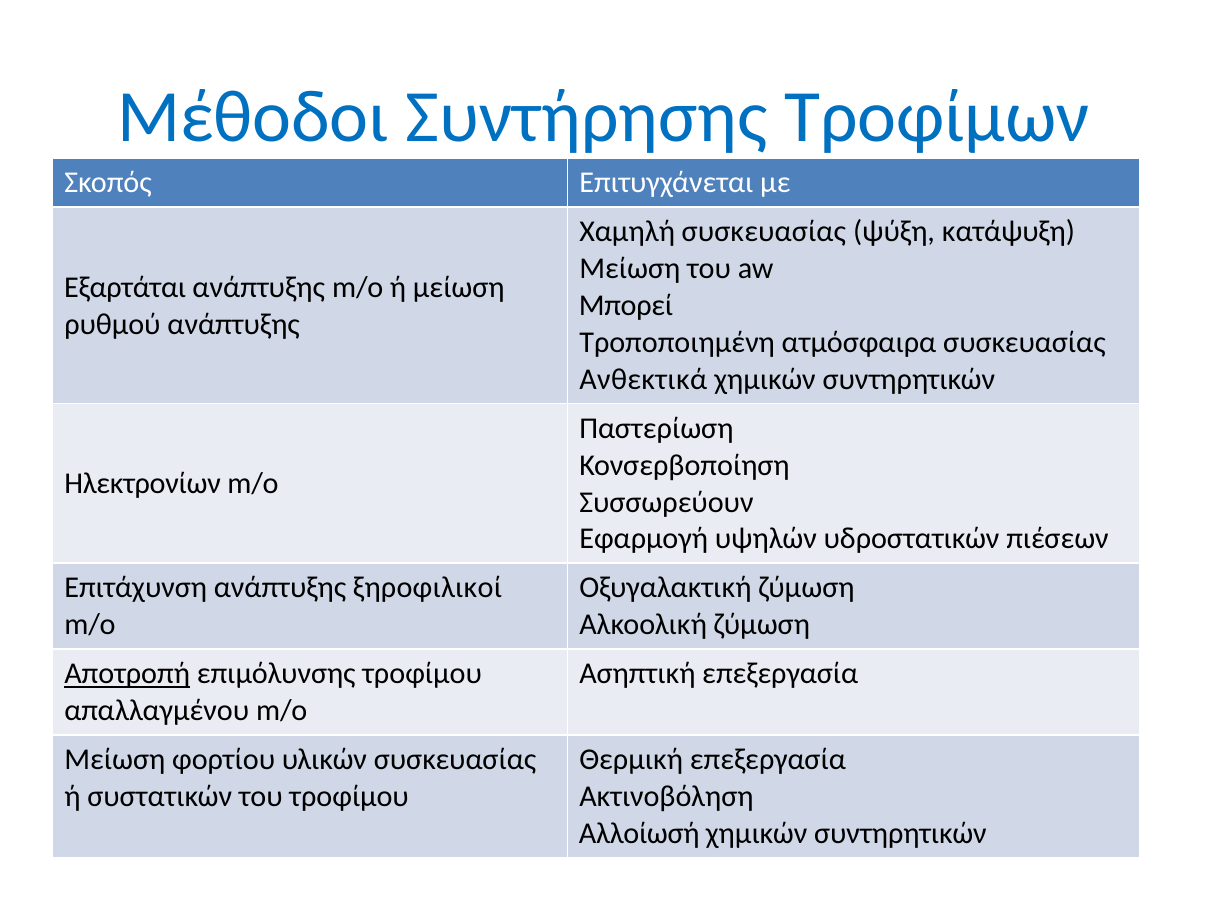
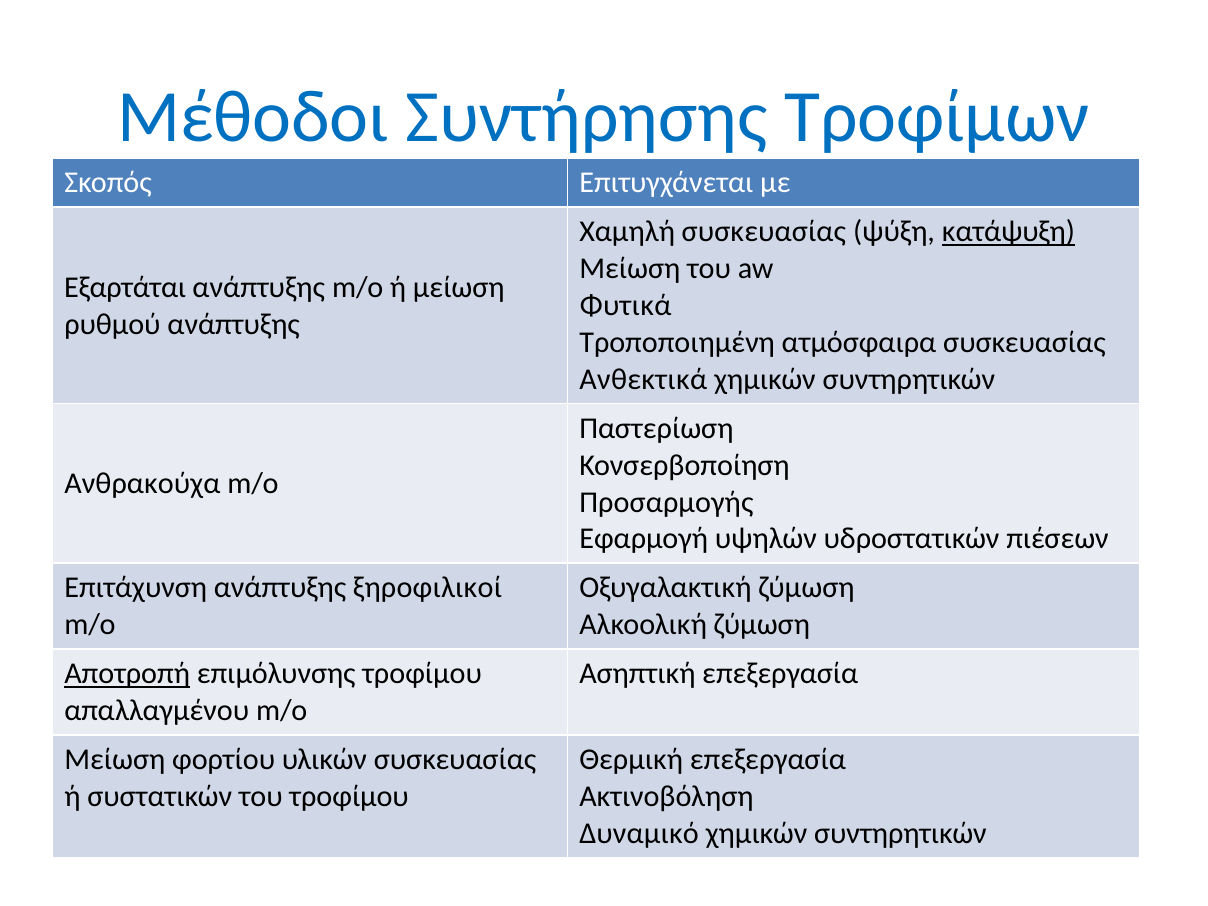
κατάψυξη underline: none -> present (1008, 232)
Μπορεί: Μπορεί -> Φυτικά (626, 306)
Ηλεκτρονίων: Ηλεκτρονίων -> Ανθρακούχα (142, 484)
Συσσωρεύουν: Συσσωρεύουν -> Προσαρμογής (666, 502)
Αλλοίωσή: Αλλοίωσή -> Δυναμικό (639, 833)
